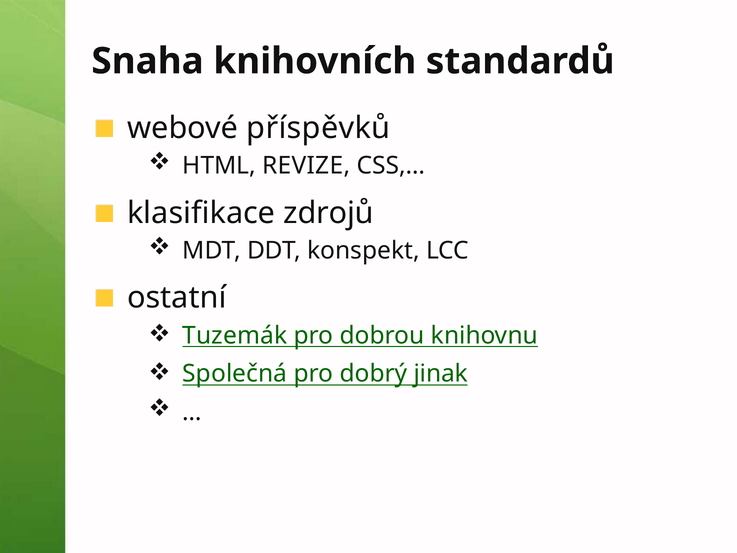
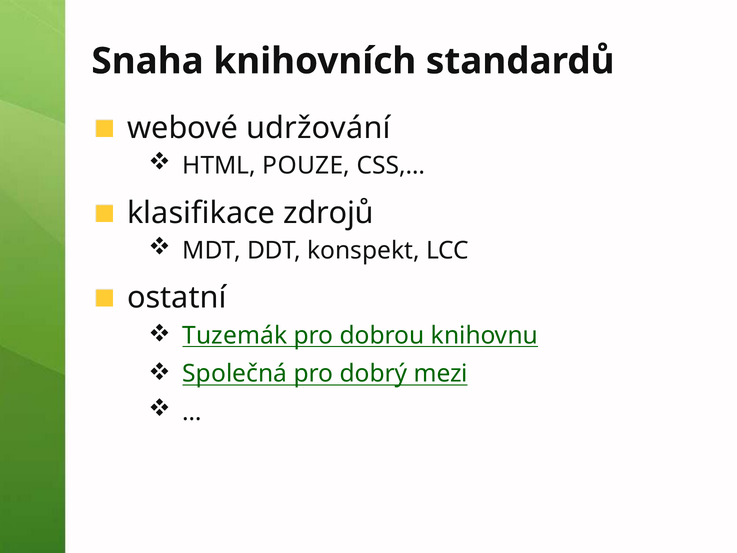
příspěvků: příspěvků -> udržování (318, 128)
REVIZE: REVIZE -> POUZE (306, 166)
jinak: jinak -> mezi (441, 374)
